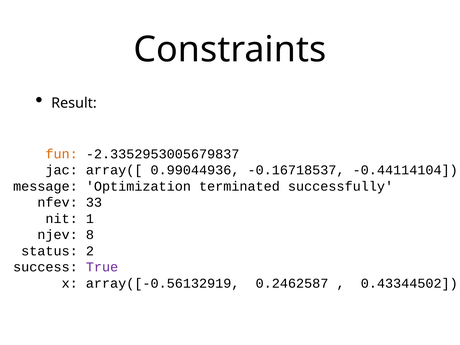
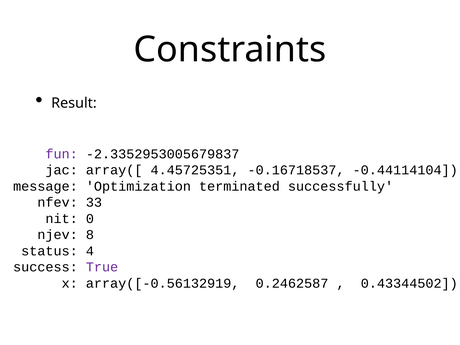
fun colour: orange -> purple (62, 154)
0.99044936: 0.99044936 -> 4.45725351 (195, 170)
1: 1 -> 0 (90, 219)
2: 2 -> 4 (90, 251)
